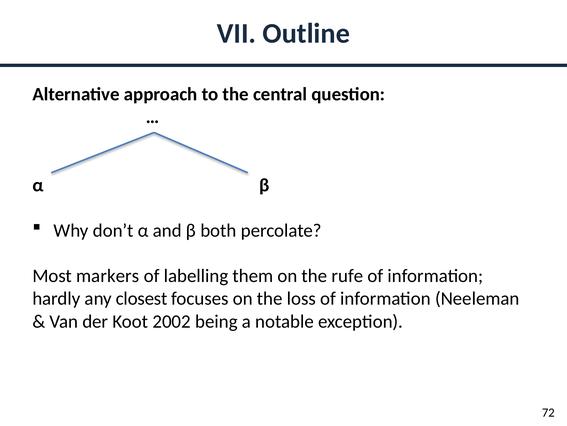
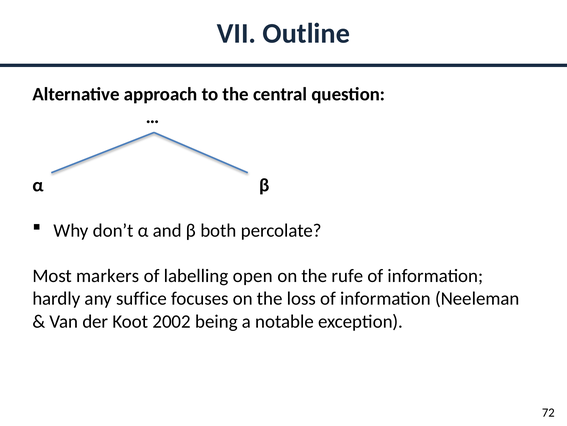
them: them -> open (253, 276)
closest: closest -> suffice (142, 298)
